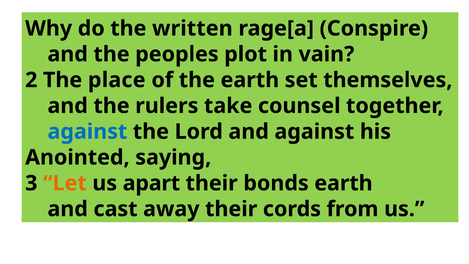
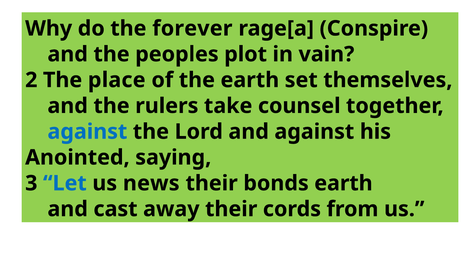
written: written -> forever (192, 28)
Let colour: orange -> blue (65, 183)
apart: apart -> news (151, 183)
